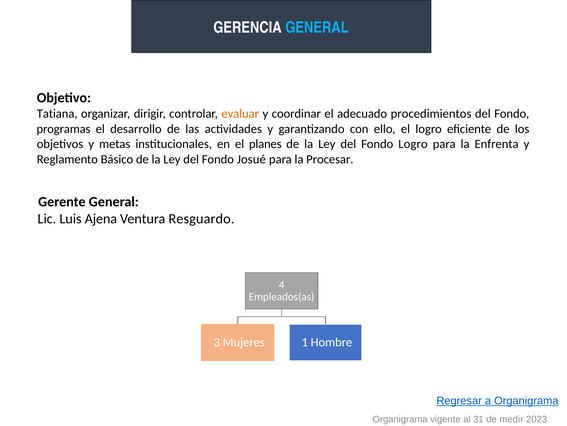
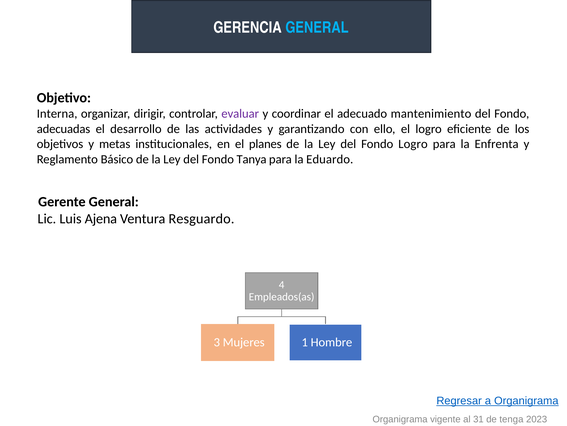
Tatiana: Tatiana -> Interna (57, 114)
evaluar colour: orange -> purple (240, 114)
procedimientos: procedimientos -> mantenimiento (431, 114)
programas: programas -> adecuadas (64, 129)
Josué: Josué -> Tanya (252, 159)
Procesar: Procesar -> Eduardo (330, 159)
medir: medir -> tenga (511, 418)
